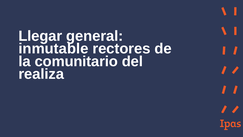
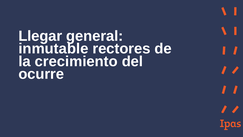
comunitario: comunitario -> crecimiento (76, 61)
realiza: realiza -> ocurre (41, 74)
